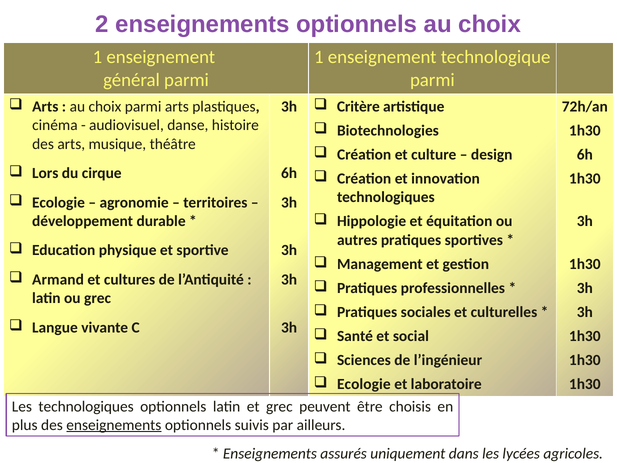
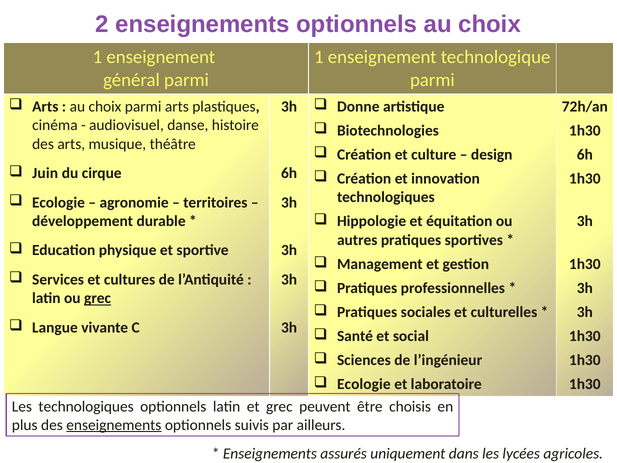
Critère: Critère -> Donne (358, 106)
Lors: Lors -> Juin (45, 173)
Armand: Armand -> Services (58, 279)
grec underline: none -> present (98, 298)
